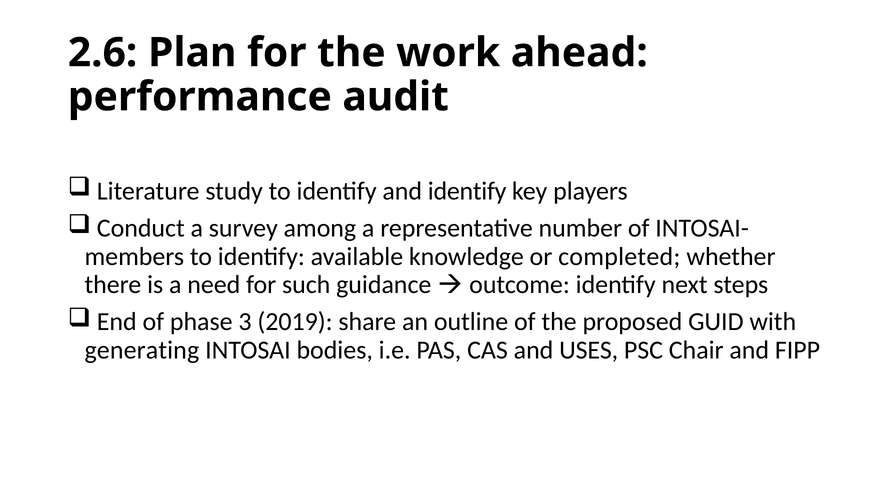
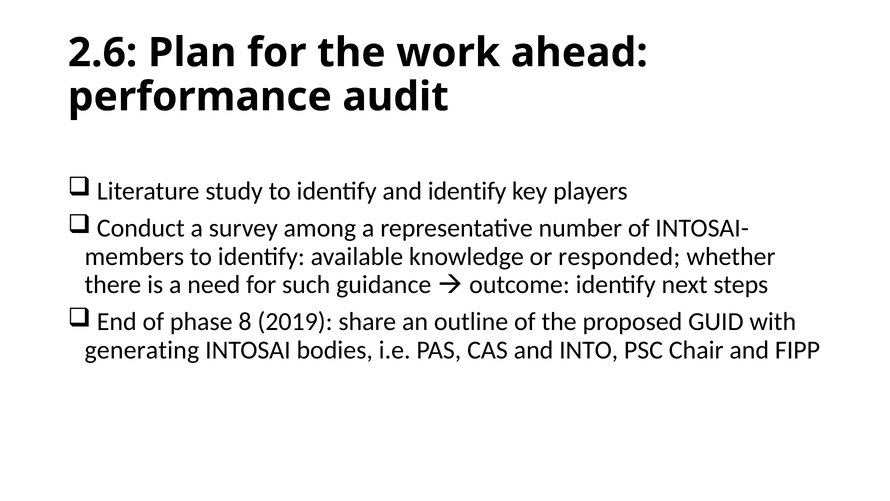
completed: completed -> responded (619, 256)
3: 3 -> 8 (245, 322)
USES: USES -> INTO (589, 350)
